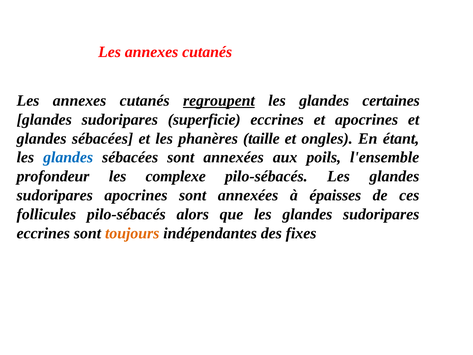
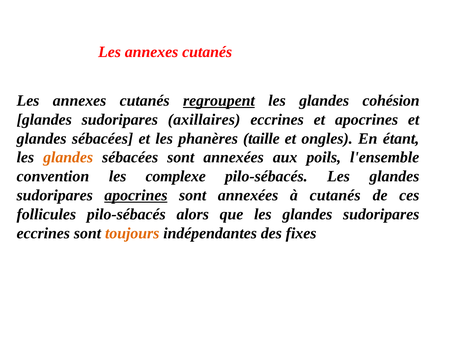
certaines: certaines -> cohésion (391, 101)
superficie: superficie -> axillaires (204, 120)
glandes colour: blue -> orange (68, 157)
profondeur: profondeur -> convention (53, 176)
apocrines underline: none -> present (136, 195)
à épaisses: épaisses -> cutanés (335, 195)
